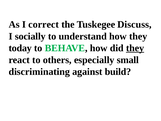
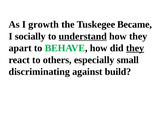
correct: correct -> growth (44, 24)
Discuss: Discuss -> Became (135, 24)
understand underline: none -> present (83, 36)
today: today -> apart (20, 48)
